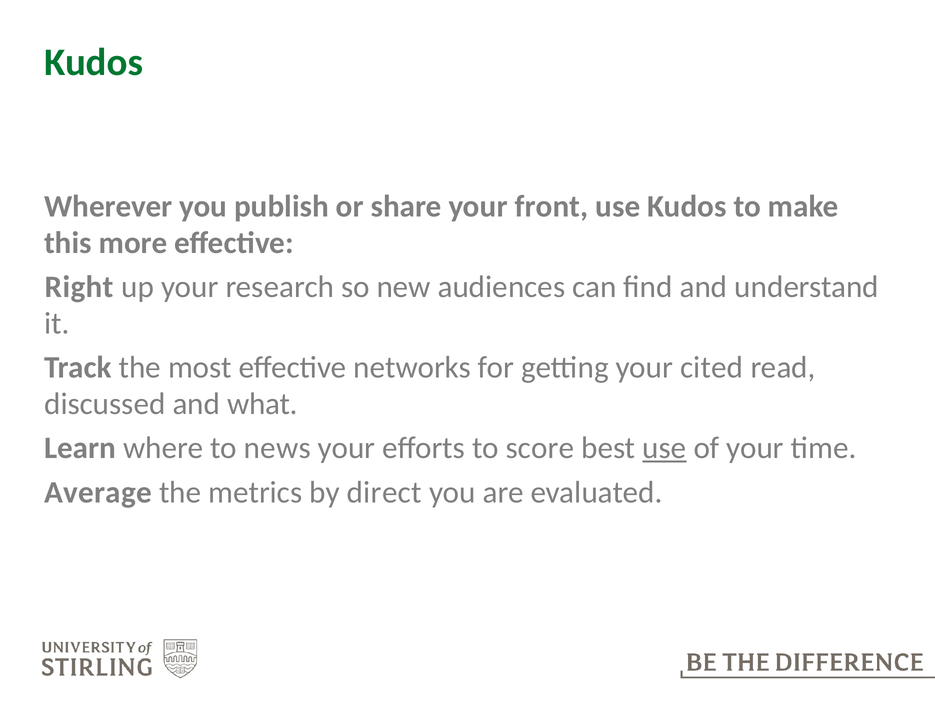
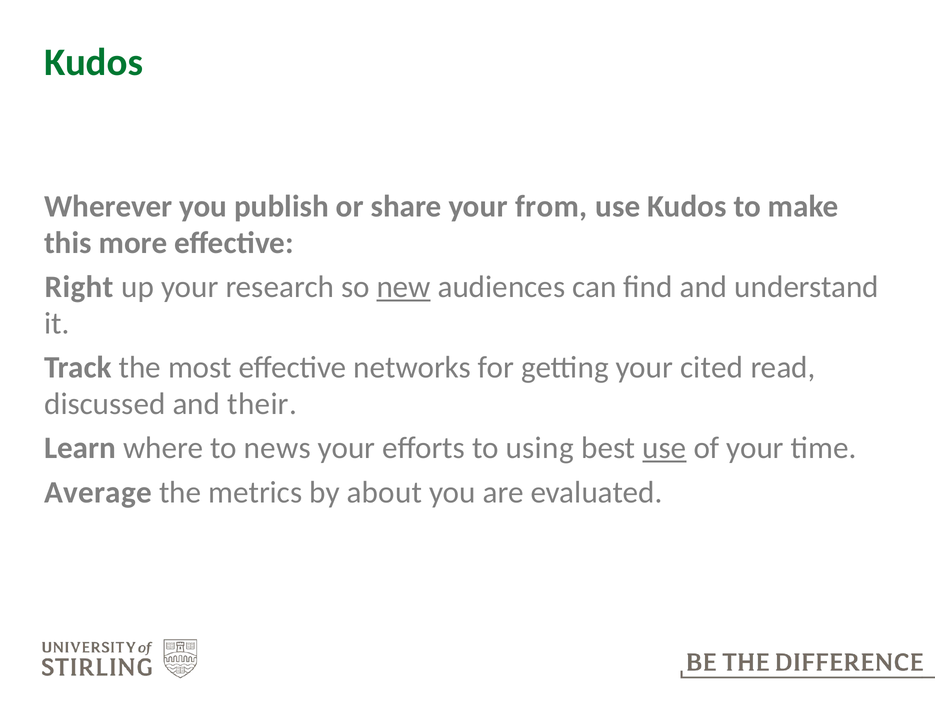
front: front -> from (551, 207)
new underline: none -> present (404, 287)
what: what -> their (262, 404)
score: score -> using (540, 448)
direct: direct -> about (384, 493)
